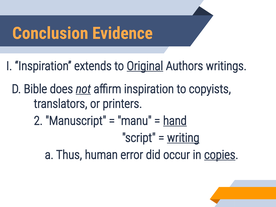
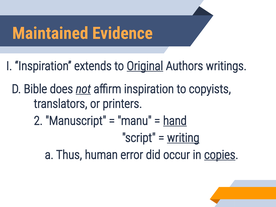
Conclusion: Conclusion -> Maintained (50, 33)
